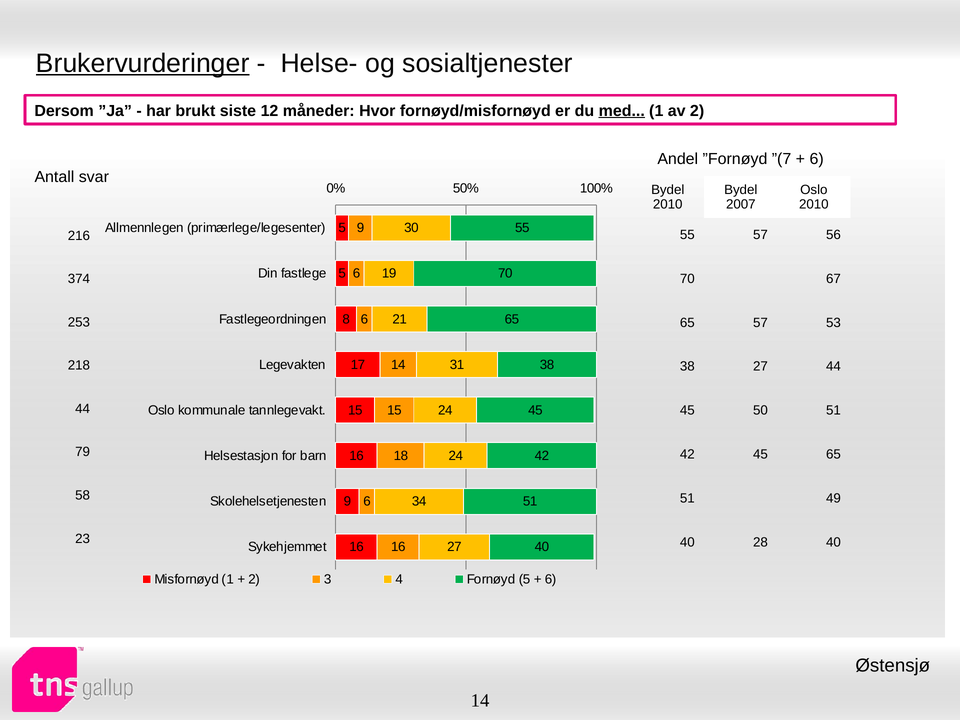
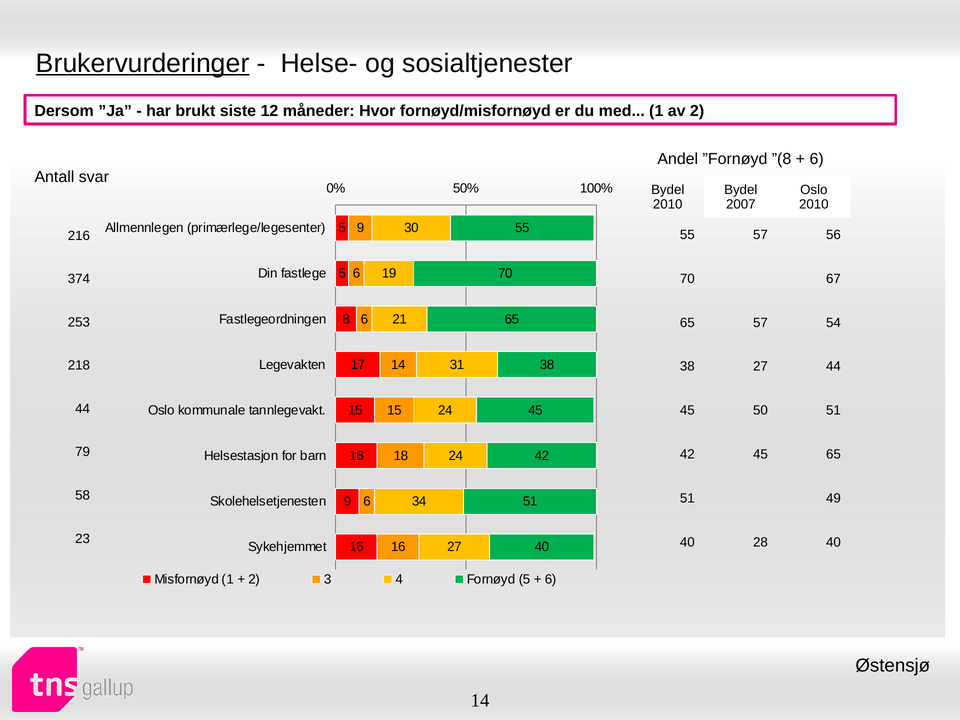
med underline: present -> none (622, 111)
”(7: ”(7 -> ”(8 (782, 159)
53: 53 -> 54 (833, 323)
